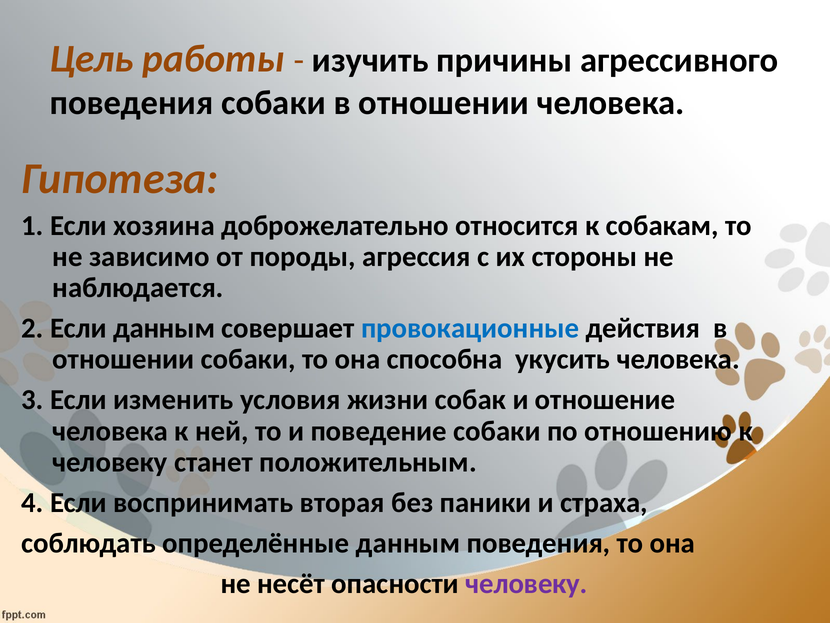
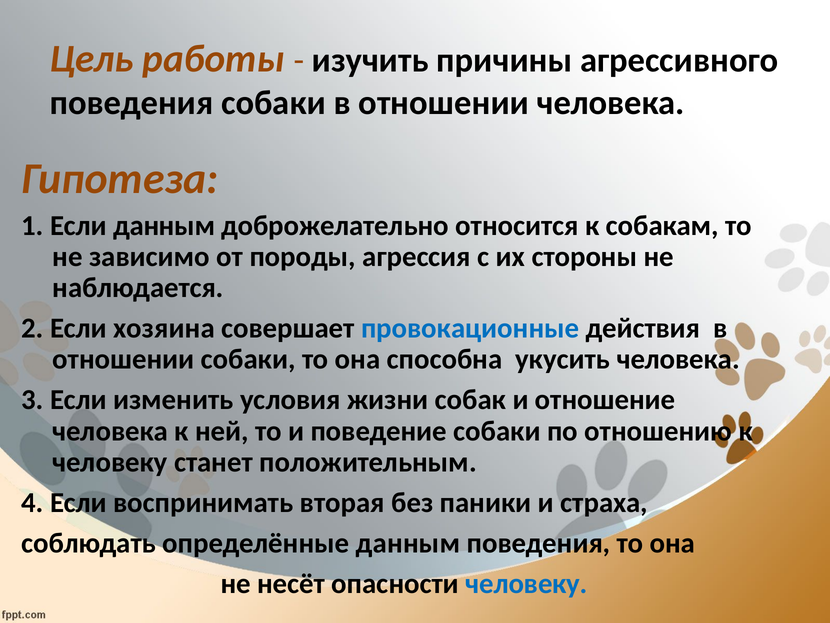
Если хозяина: хозяина -> данным (164, 225)
Если данным: данным -> хозяина (164, 328)
человеку colour: purple -> blue (526, 583)
